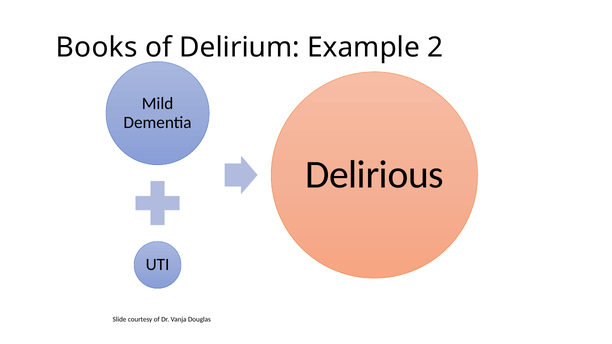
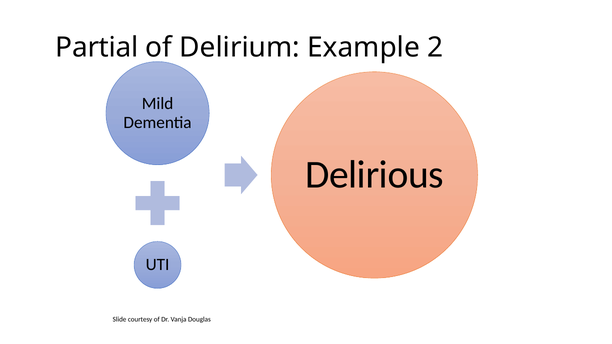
Books: Books -> Partial (97, 48)
